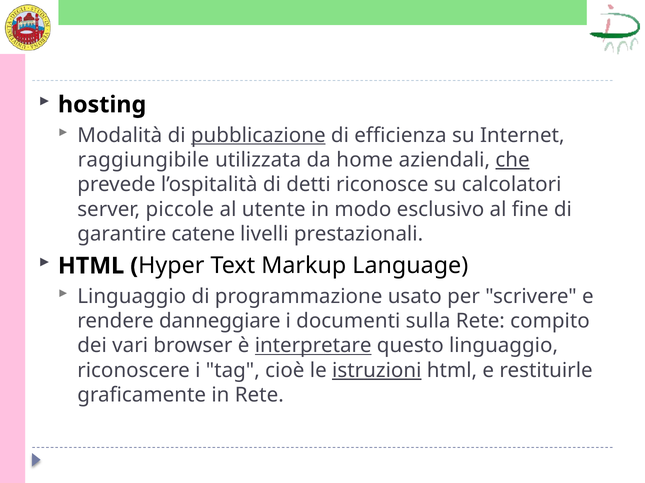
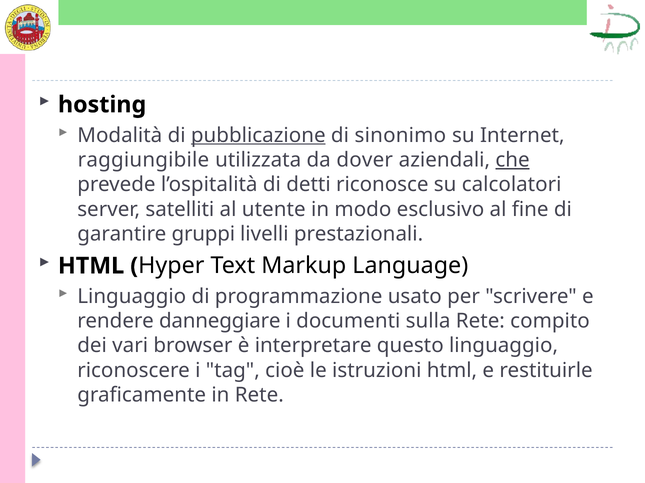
efficienza: efficienza -> sinonimo (400, 135)
home: home -> dover (365, 160)
piccole: piccole -> satelliti (180, 210)
catene: catene -> gruppi (203, 234)
interpretare underline: present -> none (313, 346)
istruzioni underline: present -> none (377, 371)
